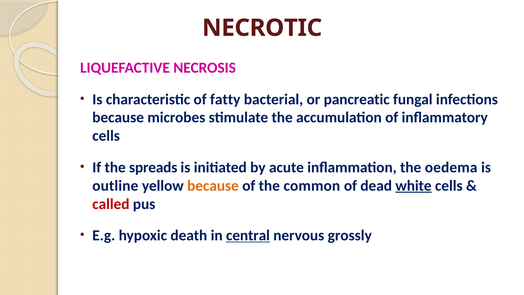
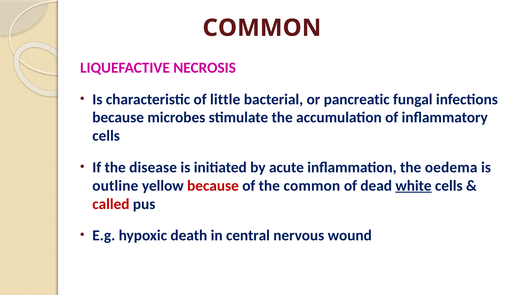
NECROTIC: NECROTIC -> COMMON (262, 28)
fatty: fatty -> little (225, 99)
spreads: spreads -> disease (153, 167)
because colour: orange -> red (213, 186)
central underline: present -> none (248, 235)
grossly: grossly -> wound (350, 235)
